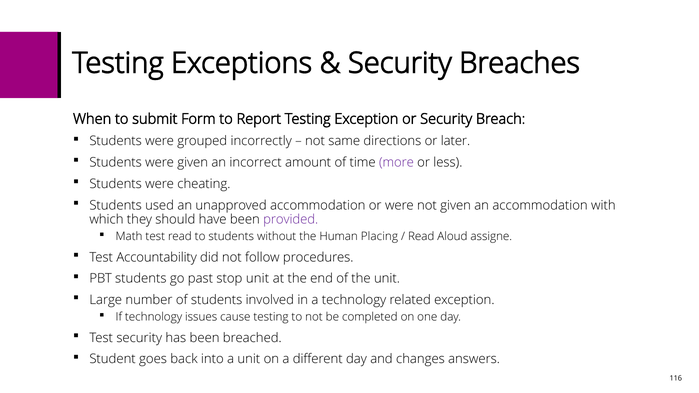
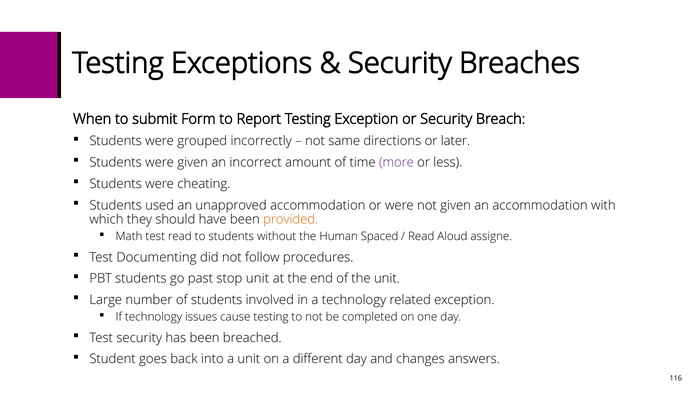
provided colour: purple -> orange (291, 220)
Placing: Placing -> Spaced (380, 237)
Accountability: Accountability -> Documenting (156, 257)
